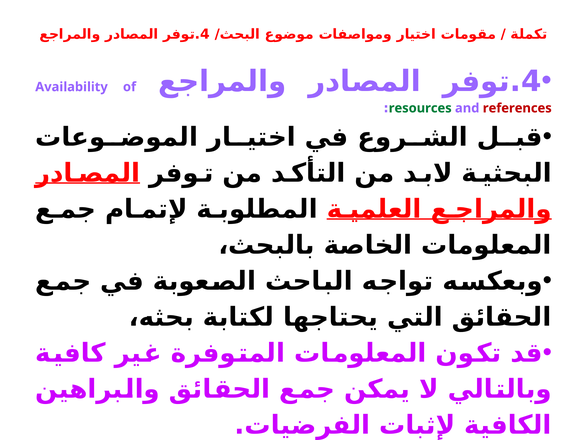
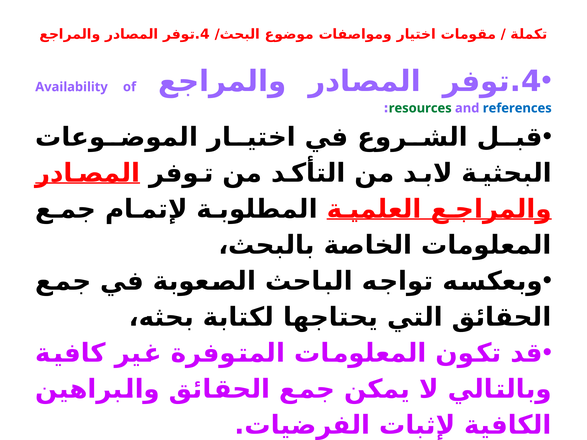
references colour: red -> blue (517, 108)
